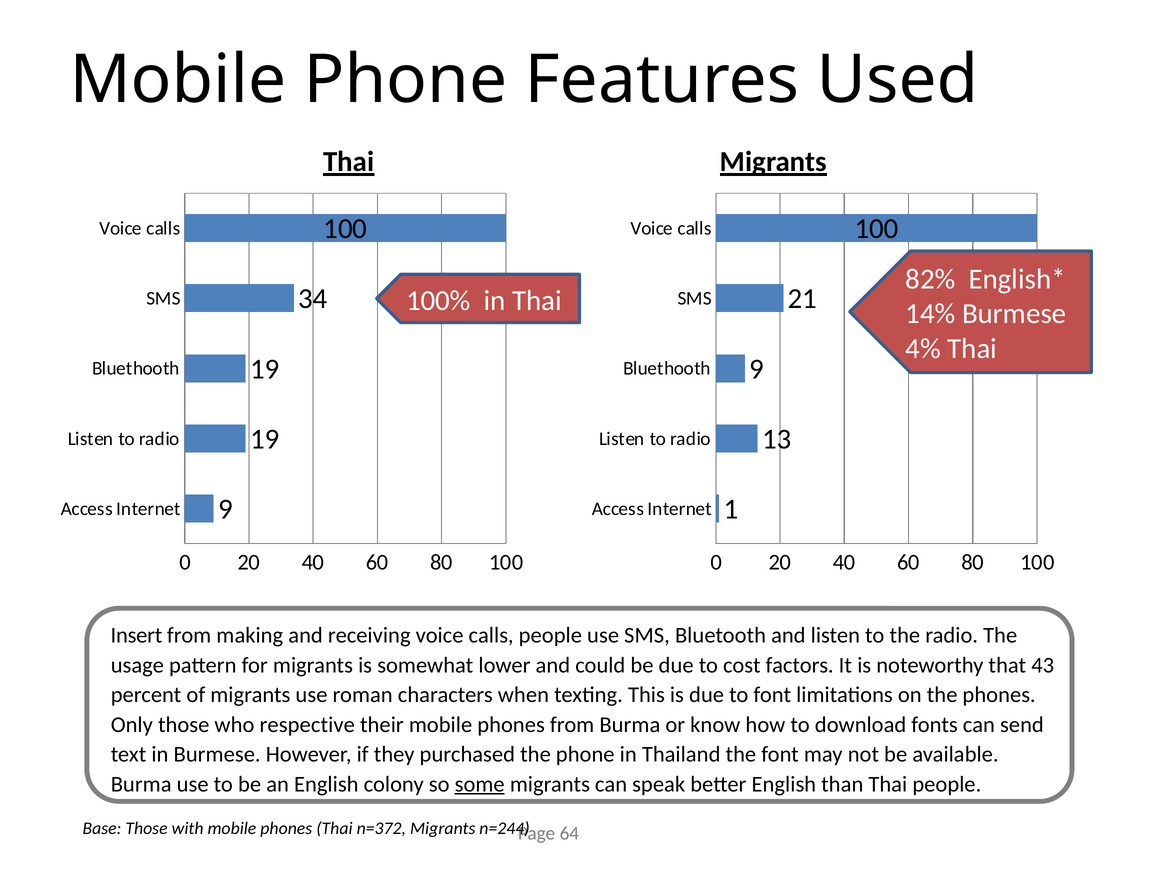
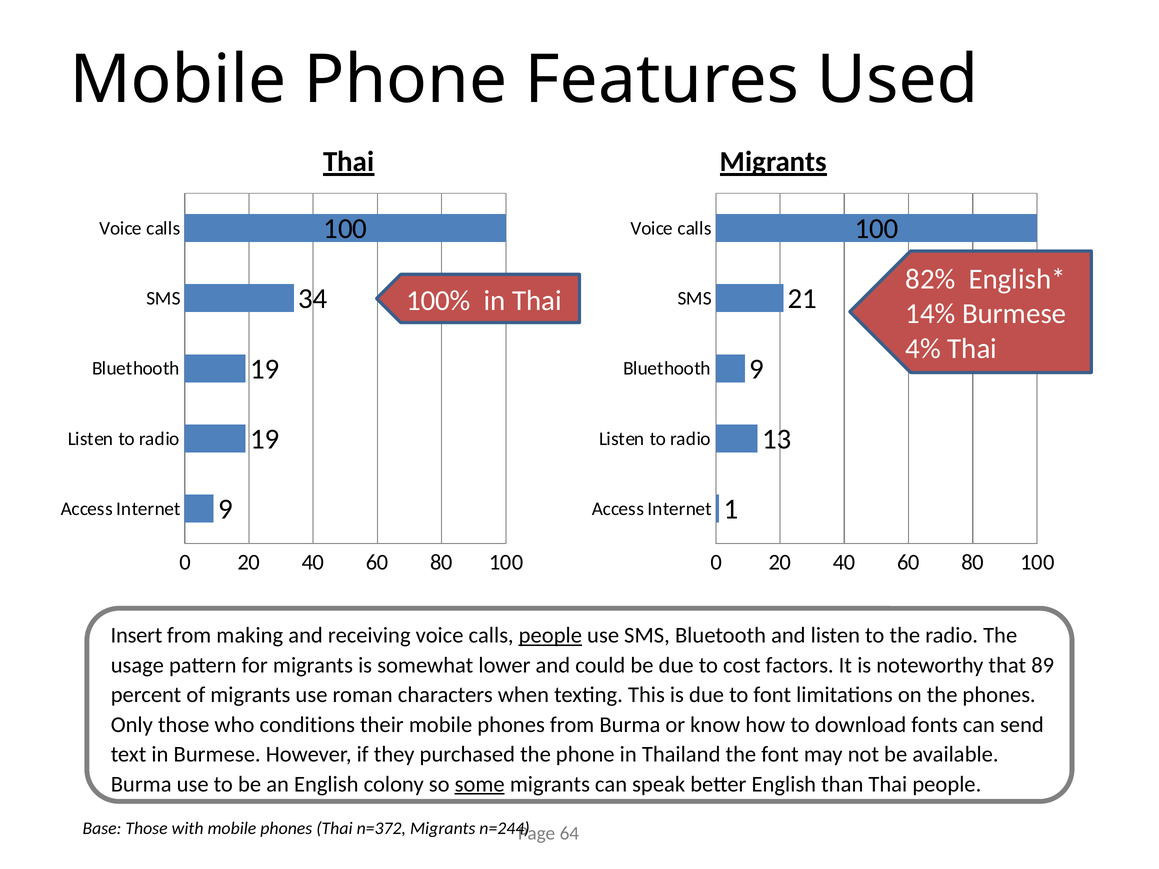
people underline: none -> present (550, 636)
43: 43 -> 89 (1043, 665)
respective: respective -> conditions (307, 725)
